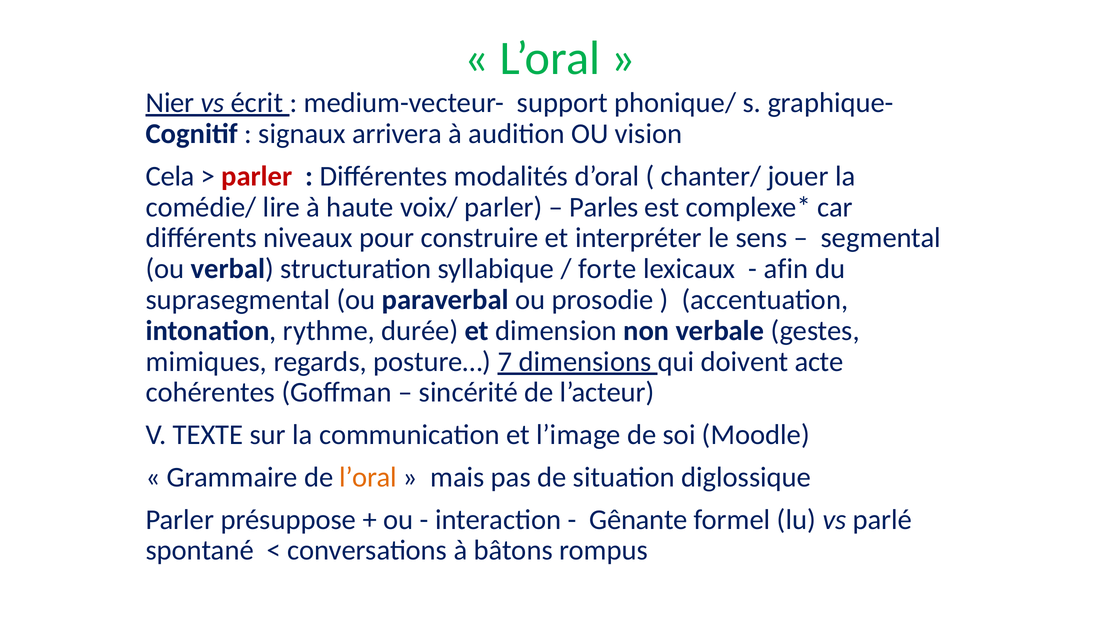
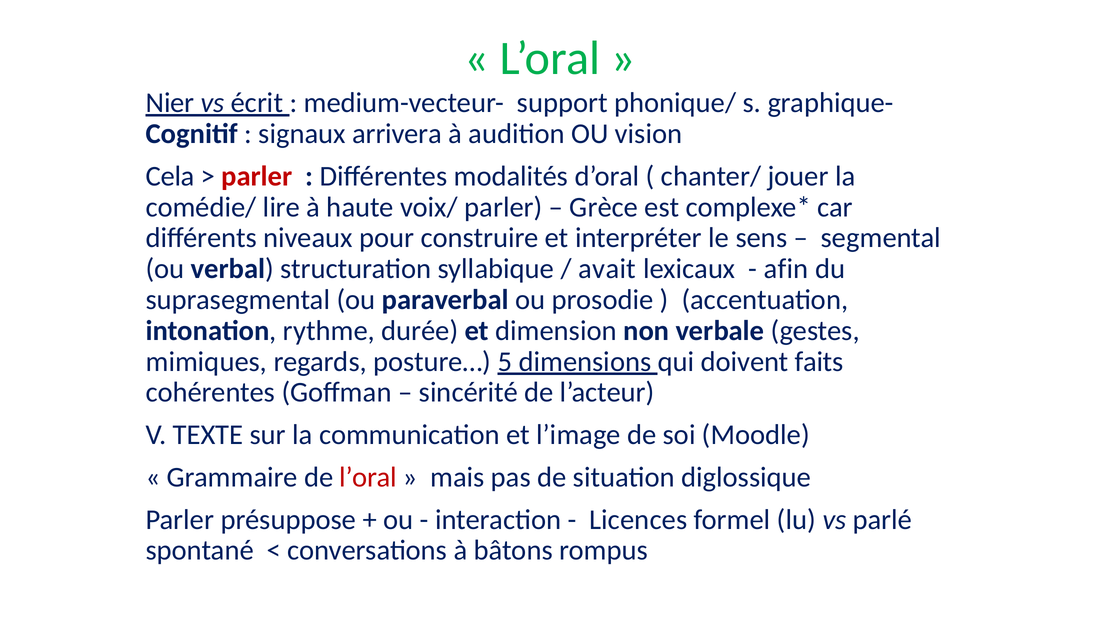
Parles: Parles -> Grèce (604, 207)
forte: forte -> avait (607, 269)
7: 7 -> 5 (505, 361)
acte: acte -> faits (819, 361)
l’oral colour: orange -> red (368, 477)
Gênante: Gênante -> Licences (638, 519)
